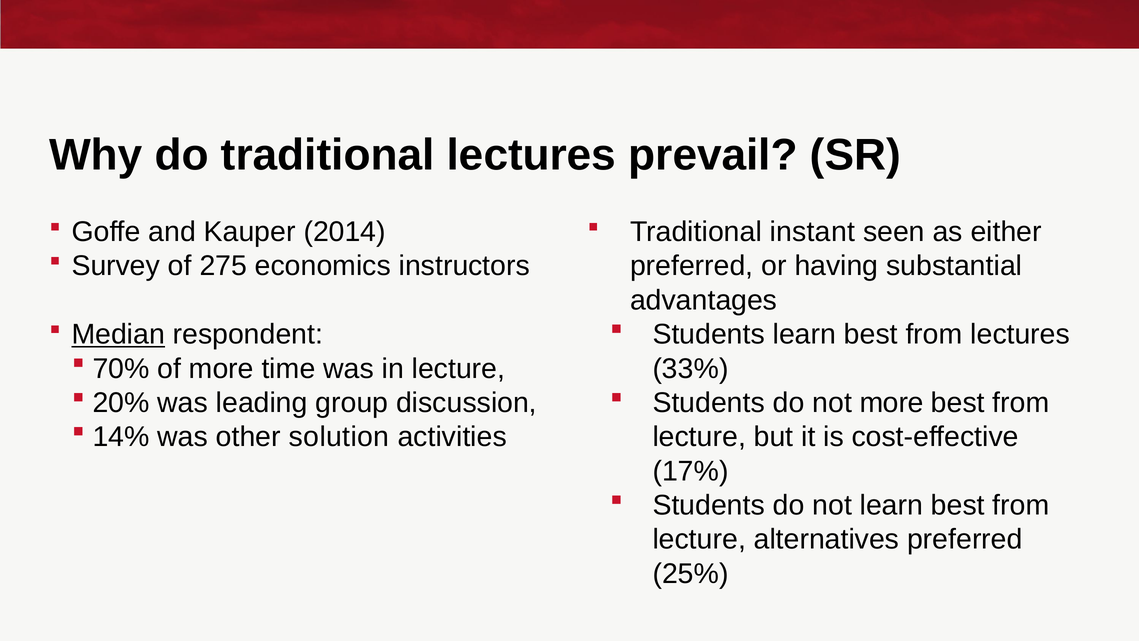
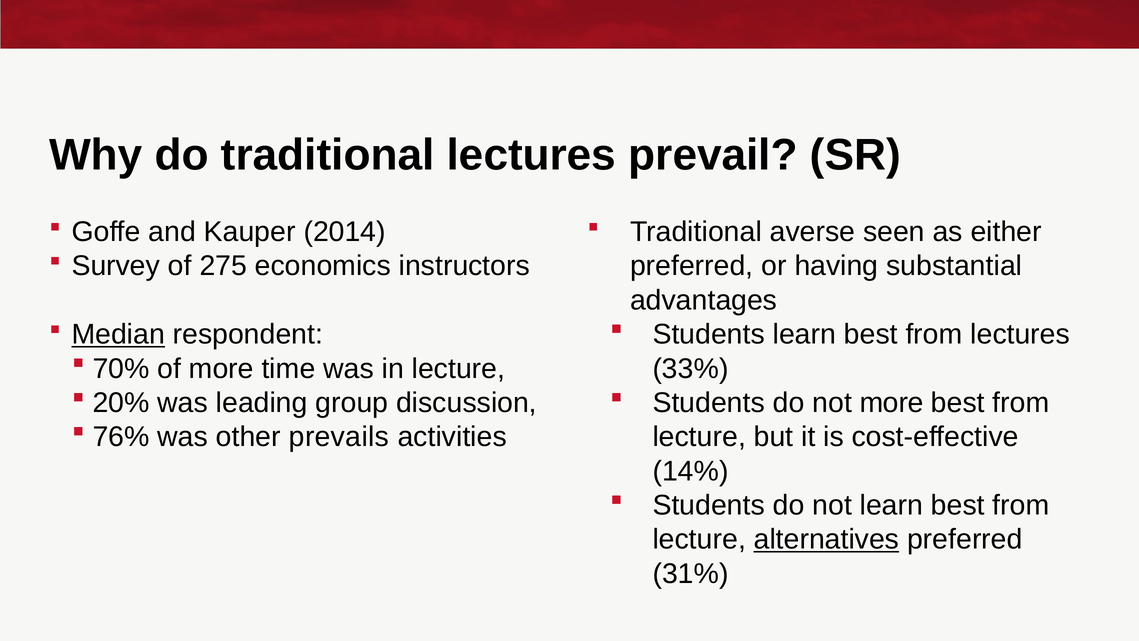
instant: instant -> averse (812, 232)
14%: 14% -> 76% (121, 437)
solution: solution -> prevails (339, 437)
17%: 17% -> 14% (691, 471)
alternatives underline: none -> present (826, 539)
25%: 25% -> 31% (691, 573)
